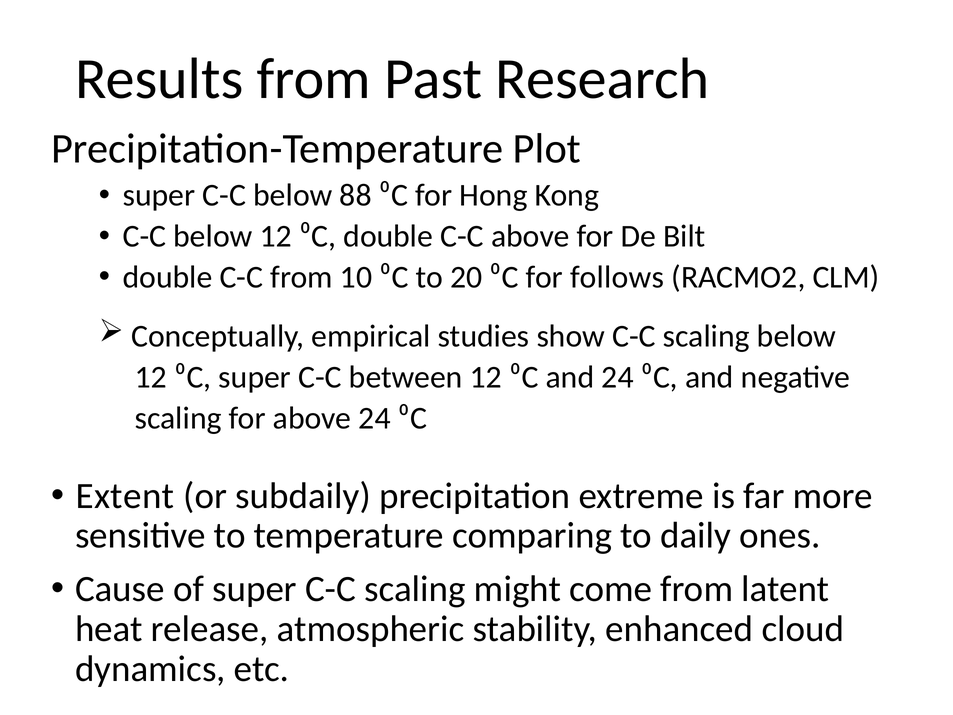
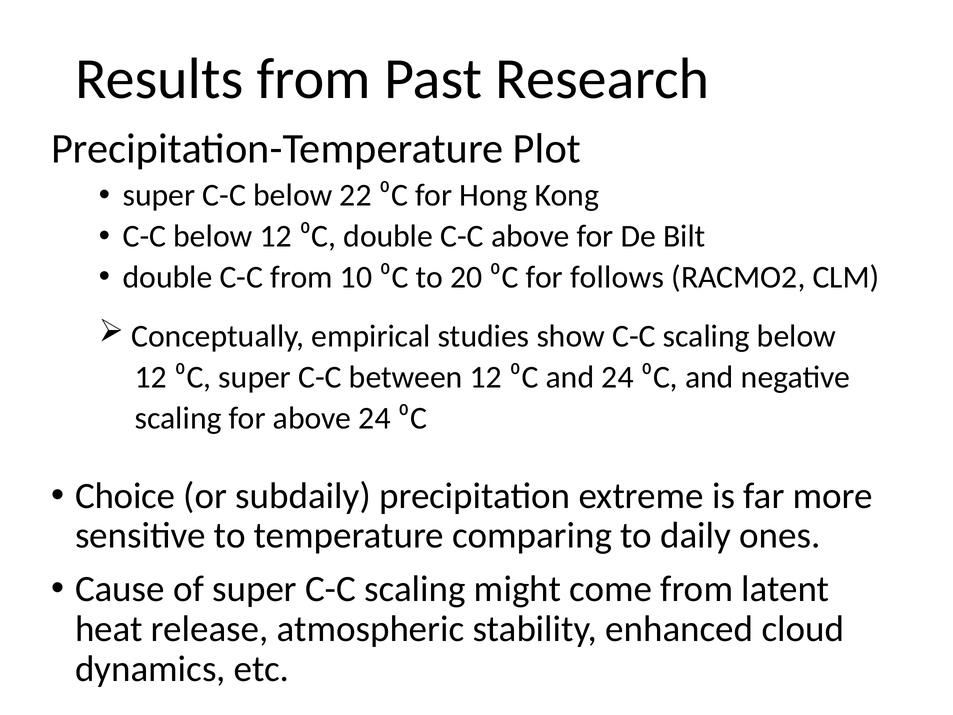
88: 88 -> 22 (356, 195)
Extent: Extent -> Choice (125, 496)
